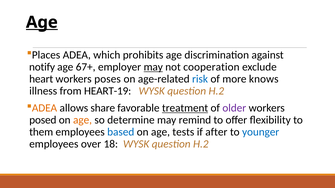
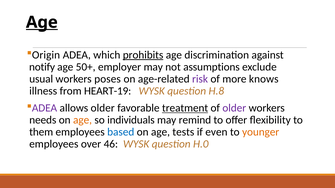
Places: Places -> Origin (46, 55)
prohibits underline: none -> present (143, 55)
67+: 67+ -> 50+ (86, 67)
may underline: present -> none (153, 67)
cooperation: cooperation -> assumptions (211, 67)
heart: heart -> usual (41, 79)
risk colour: blue -> purple (200, 79)
H.2: H.2 -> H.8 (216, 91)
ADEA colour: orange -> purple (44, 108)
allows share: share -> older (103, 108)
posed: posed -> needs (43, 120)
determine: determine -> individuals (131, 120)
after: after -> even (216, 132)
younger colour: blue -> orange (261, 132)
18: 18 -> 46 (111, 144)
H.2: H.2 -> H.0 (201, 144)
